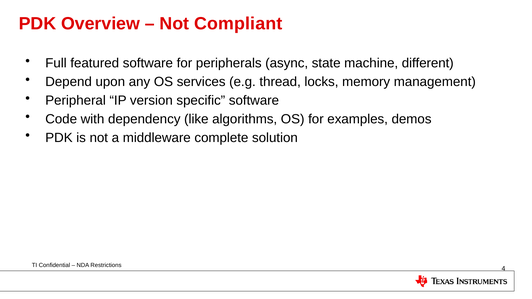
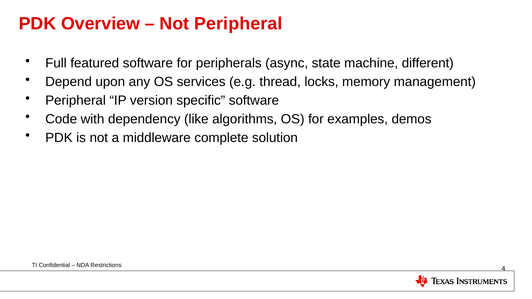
Not Compliant: Compliant -> Peripheral (238, 24)
